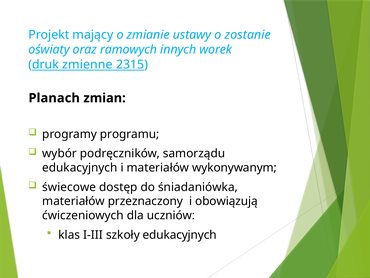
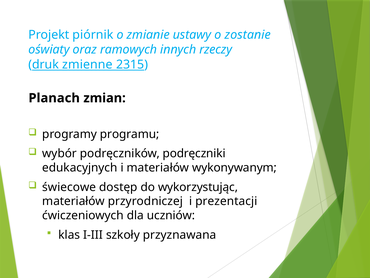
mający: mający -> piórnik (93, 35)
worek: worek -> rzeczy (216, 50)
samorządu: samorządu -> podręczniki (194, 153)
śniadaniówka: śniadaniówka -> wykorzystując (198, 187)
przeznaczony: przeznaczony -> przyrodniczej (145, 201)
obowiązują: obowiązują -> prezentacji (226, 201)
szkoły edukacyjnych: edukacyjnych -> przyznawana (180, 234)
